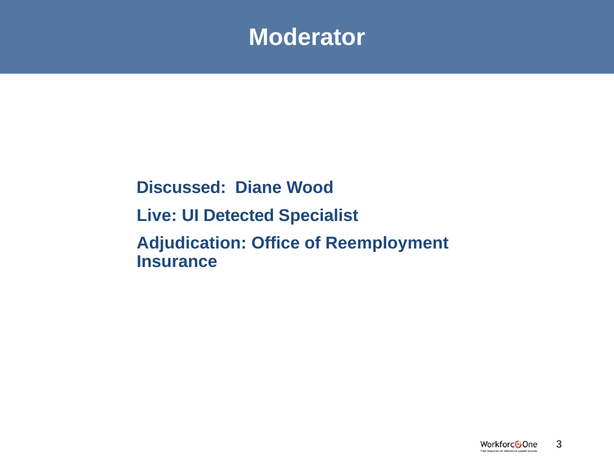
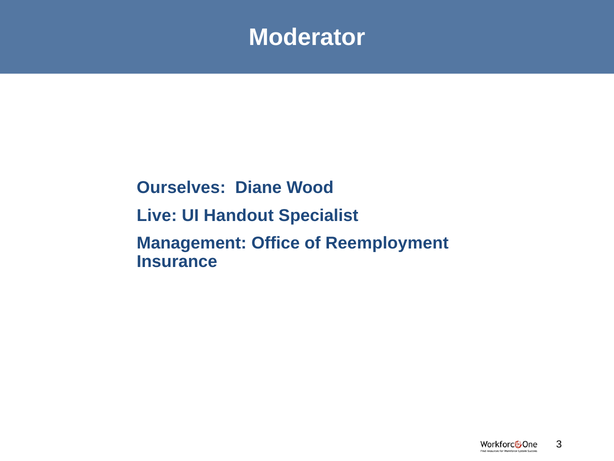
Discussed: Discussed -> Ourselves (181, 188)
Detected: Detected -> Handout (239, 215)
Adjudication: Adjudication -> Management (192, 243)
